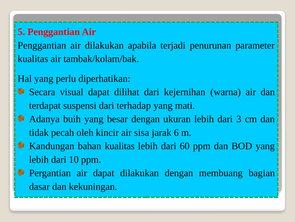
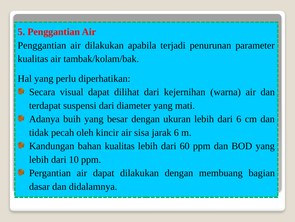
terhadap: terhadap -> diameter (134, 105)
dari 3: 3 -> 6 (239, 119)
kekuningan: kekuningan -> didalamnya (93, 186)
